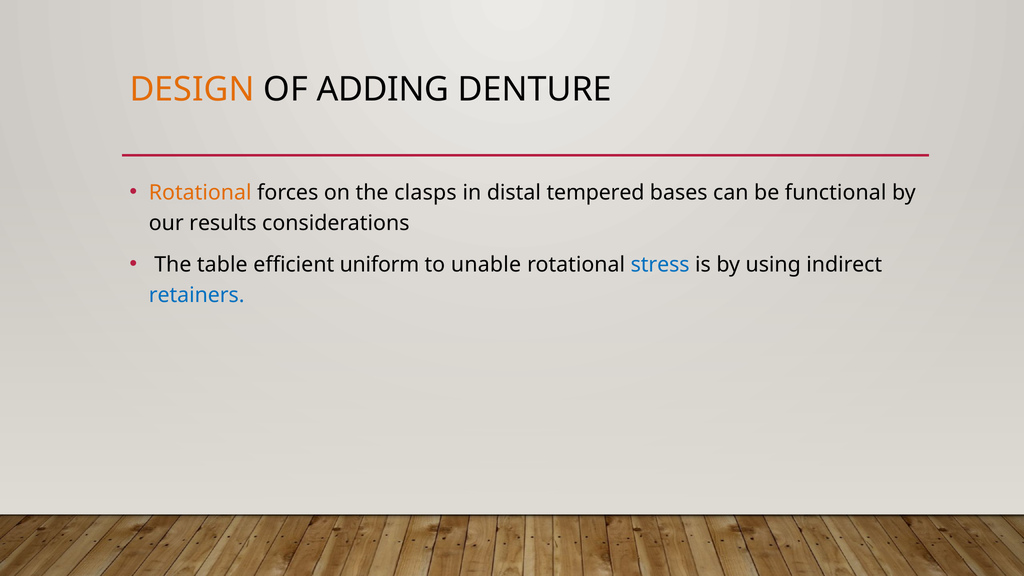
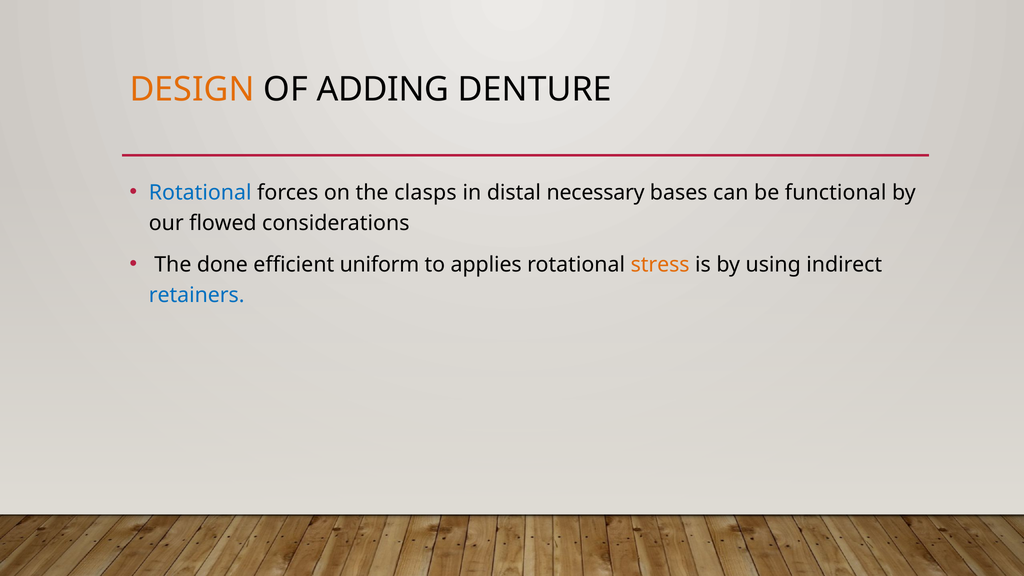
Rotational colour: orange -> blue (200, 193)
tempered: tempered -> necessary (596, 193)
results: results -> flowed (223, 223)
table: table -> done (222, 265)
unable: unable -> applies (486, 265)
stress colour: blue -> orange (660, 265)
